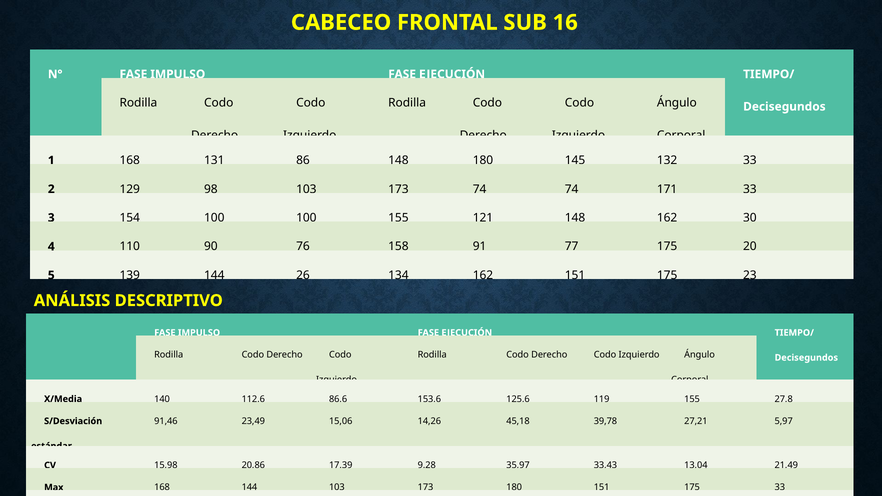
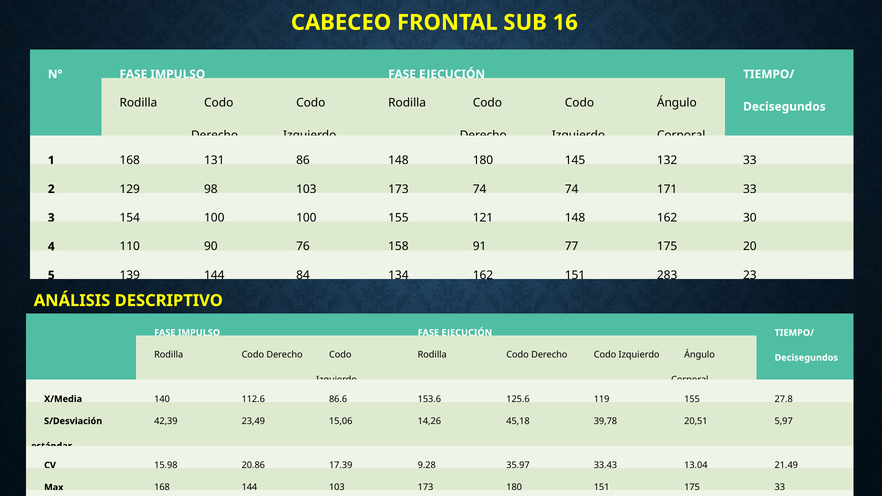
26: 26 -> 84 (303, 275)
162 151 175: 175 -> 283 (667, 275)
91,46: 91,46 -> 42,39 (166, 421)
27,21: 27,21 -> 20,51 (696, 421)
